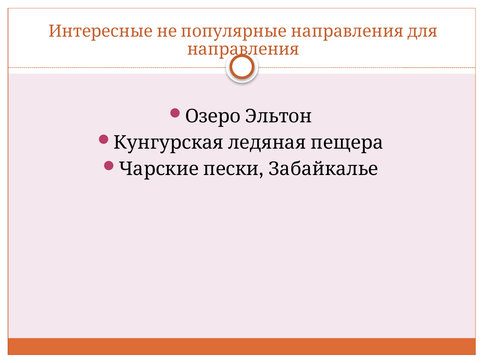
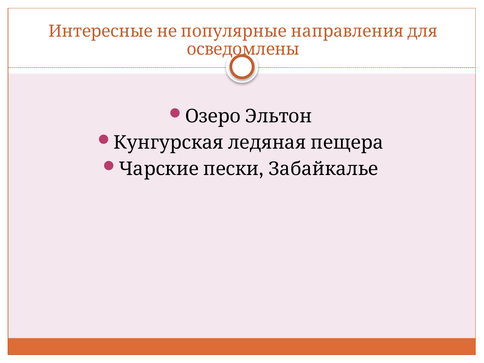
направления: направления -> осведомлены (243, 49)
